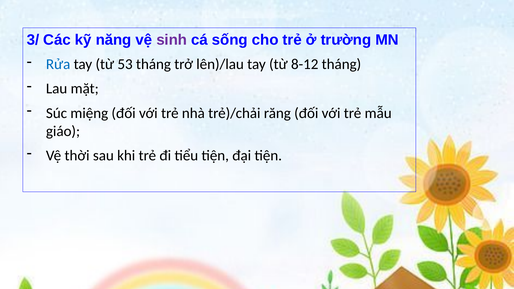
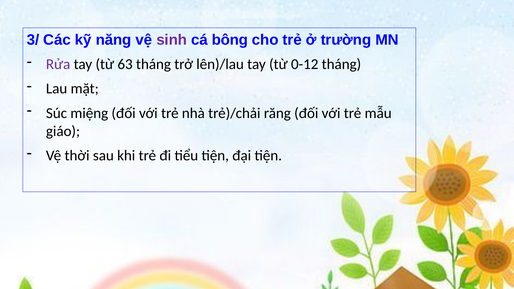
sống: sống -> bông (230, 40)
Rửa colour: blue -> purple (58, 64)
53: 53 -> 63 (125, 64)
8-12: 8-12 -> 0-12 (305, 64)
